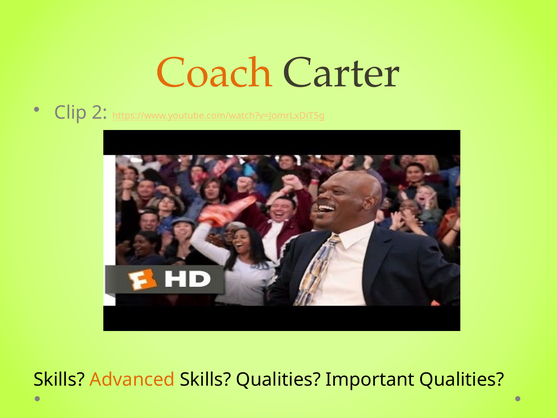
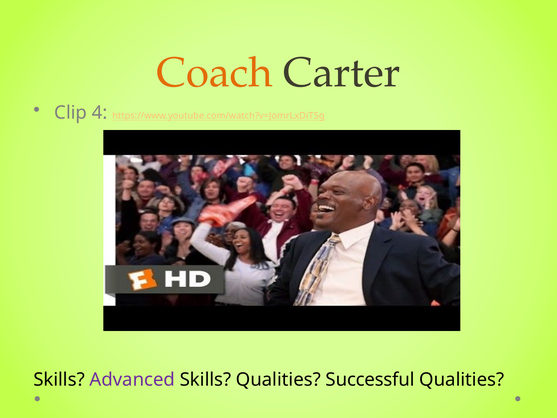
2: 2 -> 4 (100, 113)
Advanced colour: orange -> purple (132, 379)
Important: Important -> Successful (370, 379)
